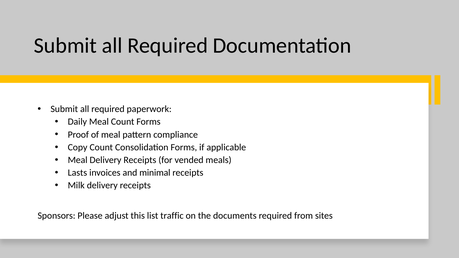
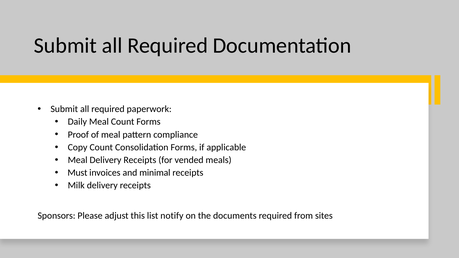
Lasts: Lasts -> Must (77, 173)
traffic: traffic -> notify (172, 216)
